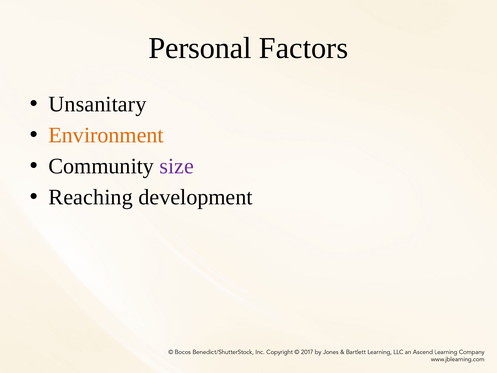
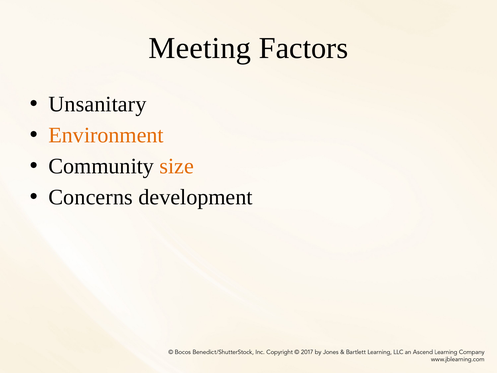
Personal: Personal -> Meeting (200, 48)
size colour: purple -> orange (177, 166)
Reaching: Reaching -> Concerns (91, 197)
